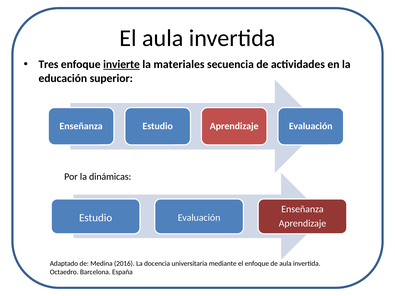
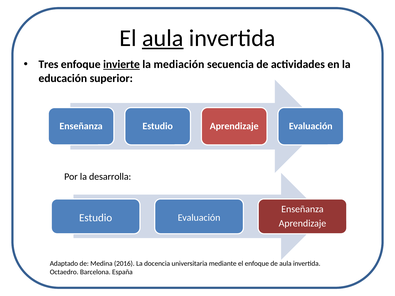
aula underline: none -> present (163, 38)
materiales: materiales -> mediación (179, 64)
dinámicas: dinámicas -> desarrolla (110, 177)
